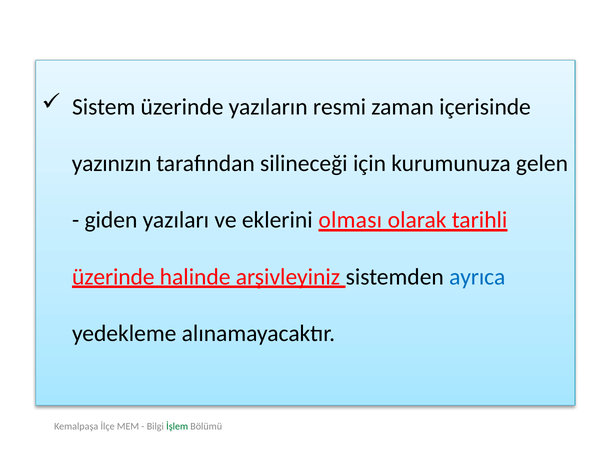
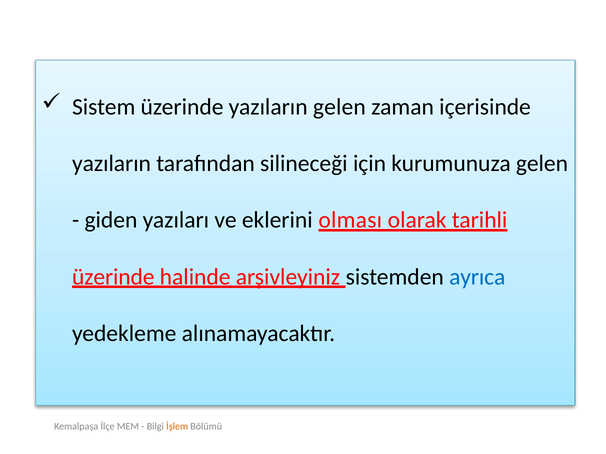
yazıların resmi: resmi -> gelen (339, 107)
yazınızın: yazınızın -> yazıların (112, 164)
İşlem colour: green -> orange (177, 427)
